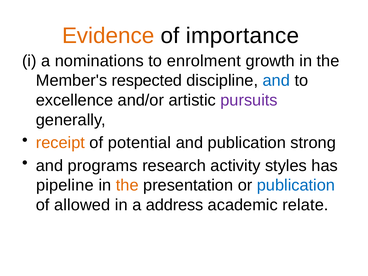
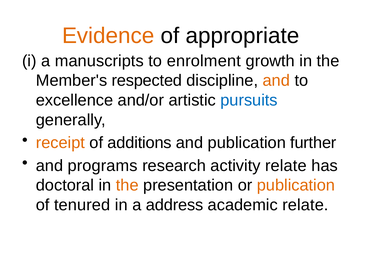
importance: importance -> appropriate (243, 36)
nominations: nominations -> manuscripts (99, 61)
and colour: blue -> orange (276, 81)
pursuits colour: purple -> blue (249, 100)
potential: potential -> additions (140, 143)
strong: strong -> further (313, 143)
activity styles: styles -> relate (286, 166)
pipeline: pipeline -> doctoral (65, 185)
publication colour: blue -> orange (296, 185)
allowed: allowed -> tenured (82, 205)
